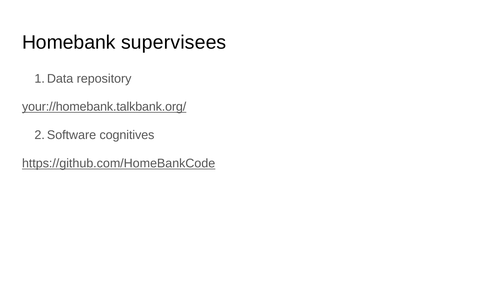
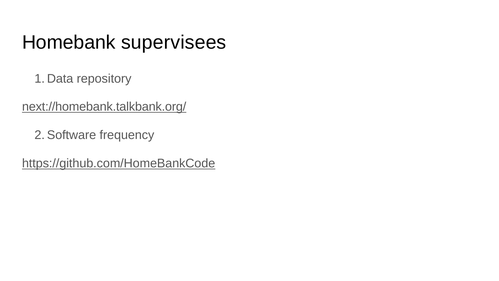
your://homebank.talkbank.org/: your://homebank.talkbank.org/ -> next://homebank.talkbank.org/ (104, 107)
cognitives: cognitives -> frequency (127, 135)
